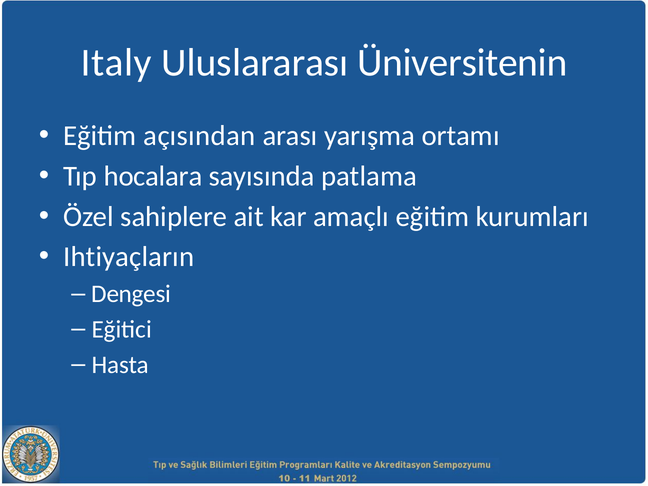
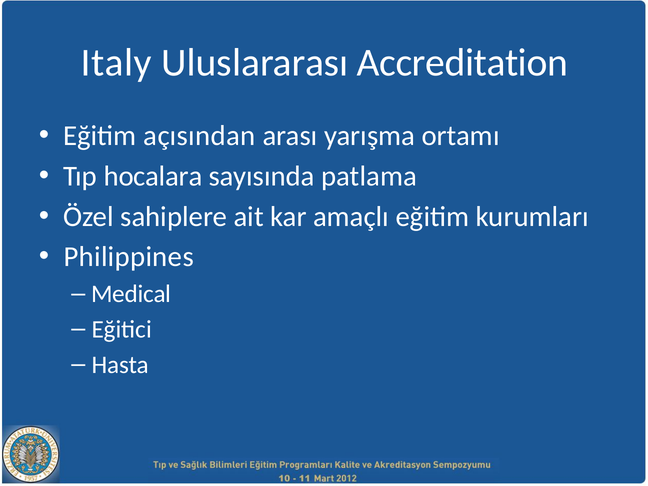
Üniversitenin: Üniversitenin -> Accreditation (462, 63)
Ihtiyaçların: Ihtiyaçların -> Philippines (129, 257)
Dengesi: Dengesi -> Medical (131, 294)
